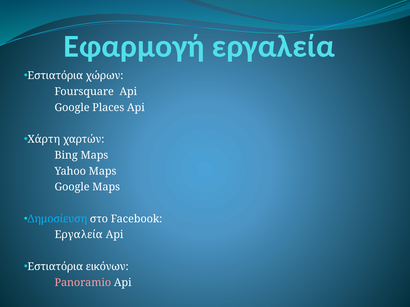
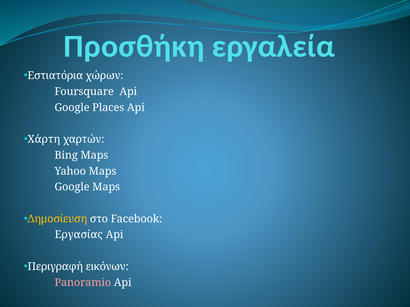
Εφαρμογή: Εφαρμογή -> Προσθήκη (134, 46)
Δημοσίευση colour: light blue -> yellow (57, 219)
Εργαλεία: Εργαλεία -> Εργασίας (79, 235)
Εστιατόρια: Εστιατόρια -> Περιγραφή (55, 267)
